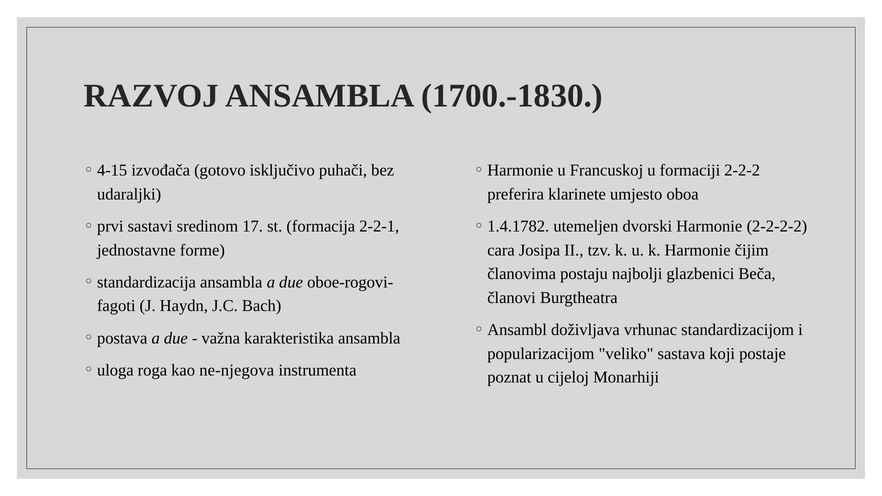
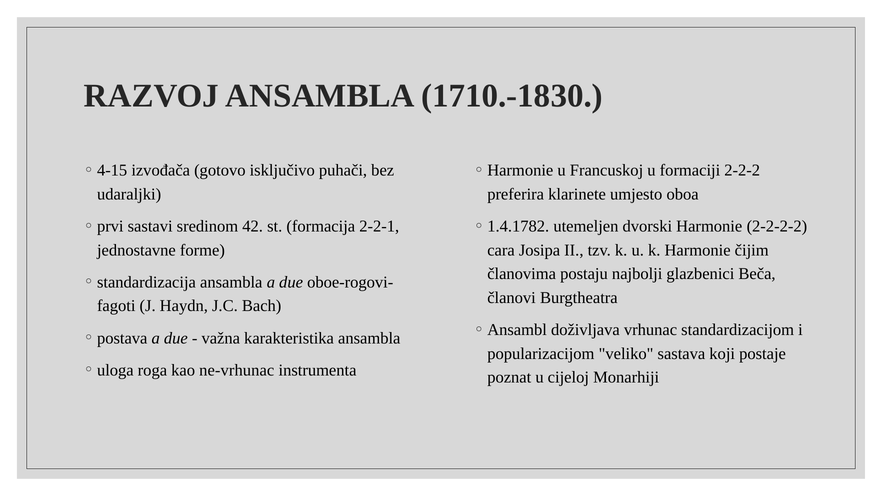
1700.-1830: 1700.-1830 -> 1710.-1830 (512, 96)
17: 17 -> 42 (253, 226)
ne-njegova: ne-njegova -> ne-vrhunac (237, 370)
